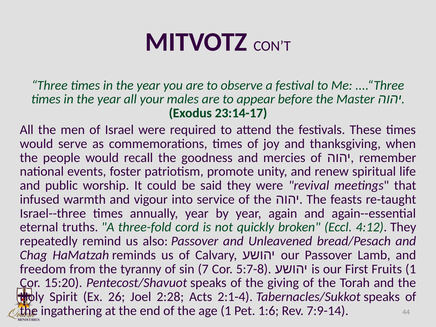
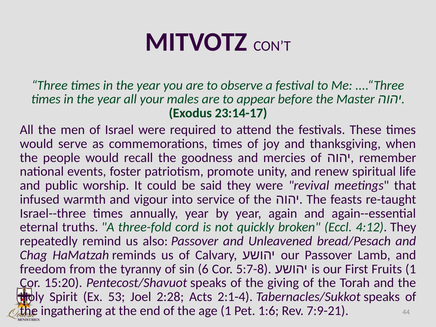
7: 7 -> 6 (203, 269)
26: 26 -> 53 (117, 297)
7:9-14: 7:9-14 -> 7:9-21 (328, 311)
